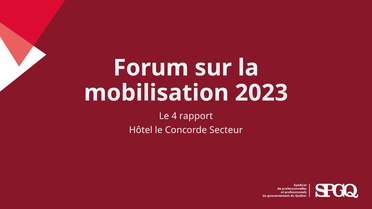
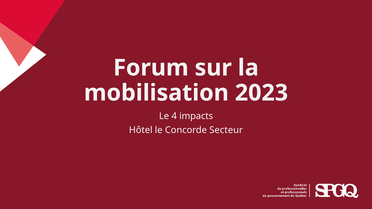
rapport: rapport -> impacts (196, 116)
